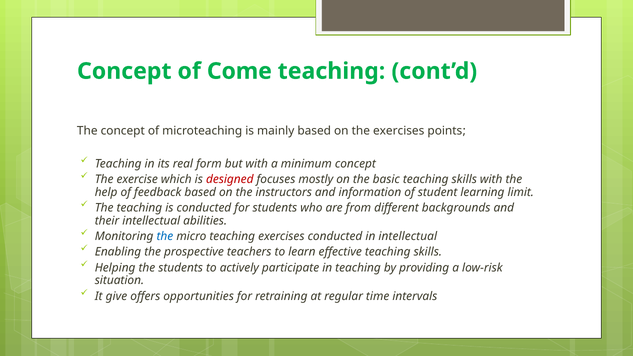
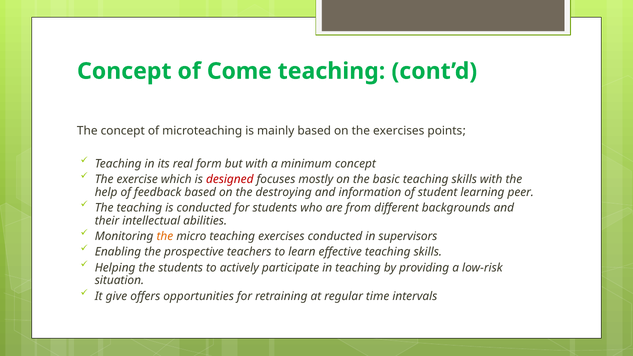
instructors: instructors -> destroying (284, 192)
limit: limit -> peer (521, 192)
the colour: blue -> orange (165, 236)
in intellectual: intellectual -> supervisors (408, 236)
